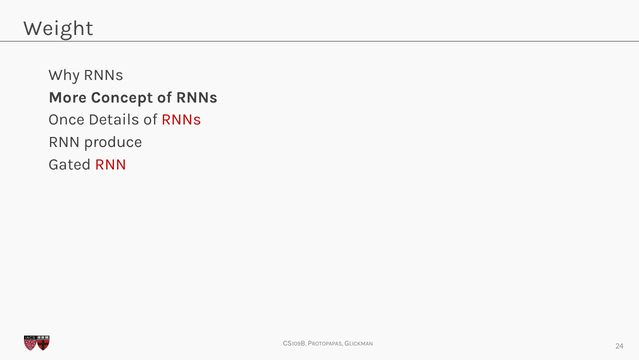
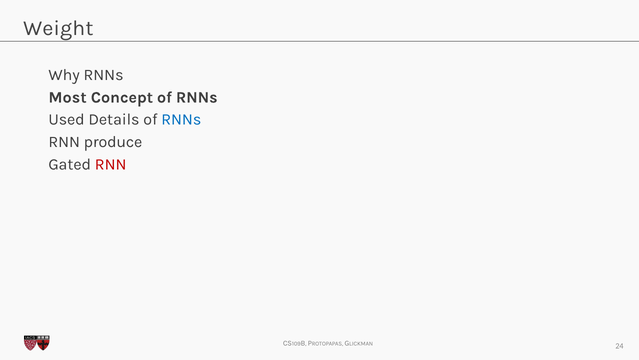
More: More -> Most (68, 97)
Once: Once -> Used (67, 120)
RNNs colour: red -> blue (181, 120)
